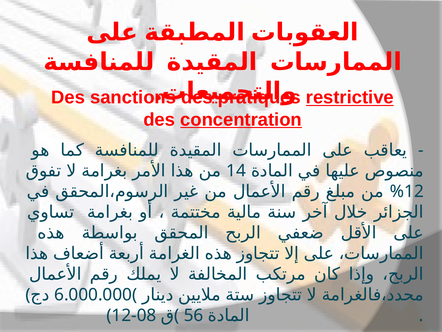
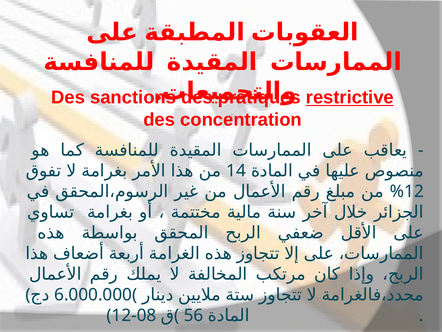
concentration underline: present -> none (241, 119)
